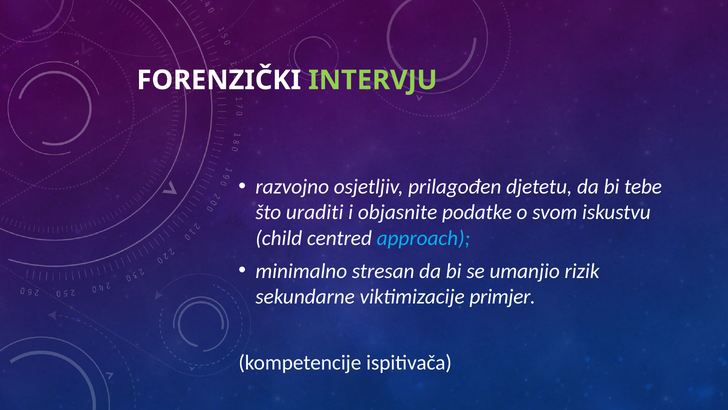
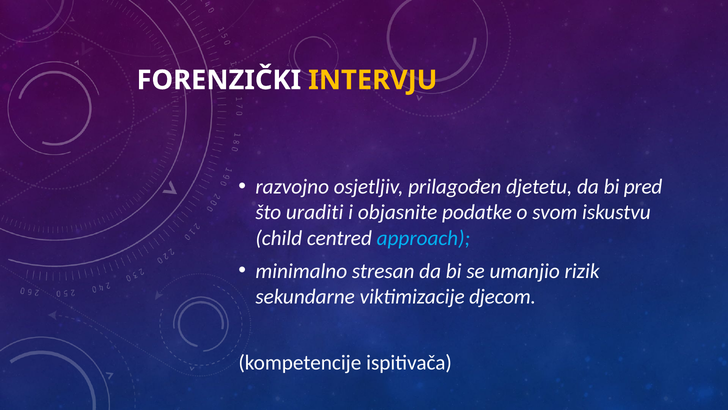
INTERVJU colour: light green -> yellow (373, 80)
tebe: tebe -> pred (643, 187)
primjer: primjer -> djecom (503, 296)
